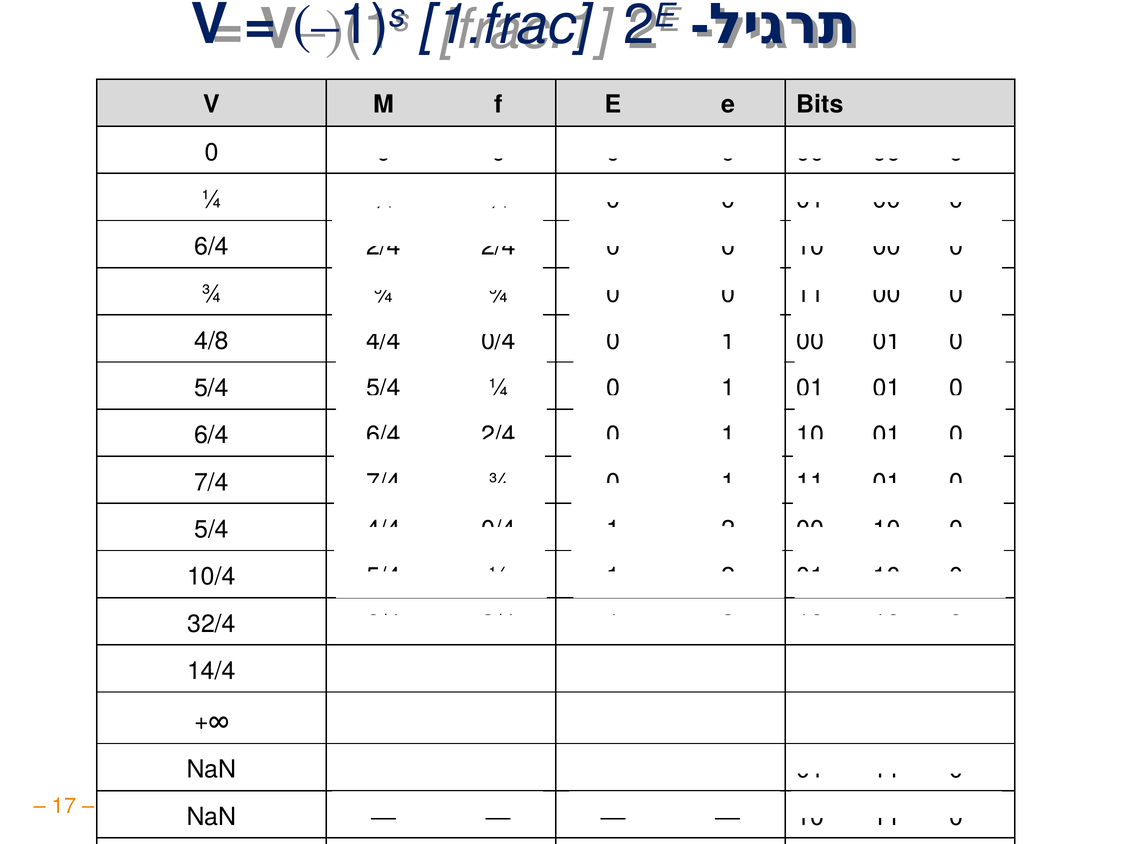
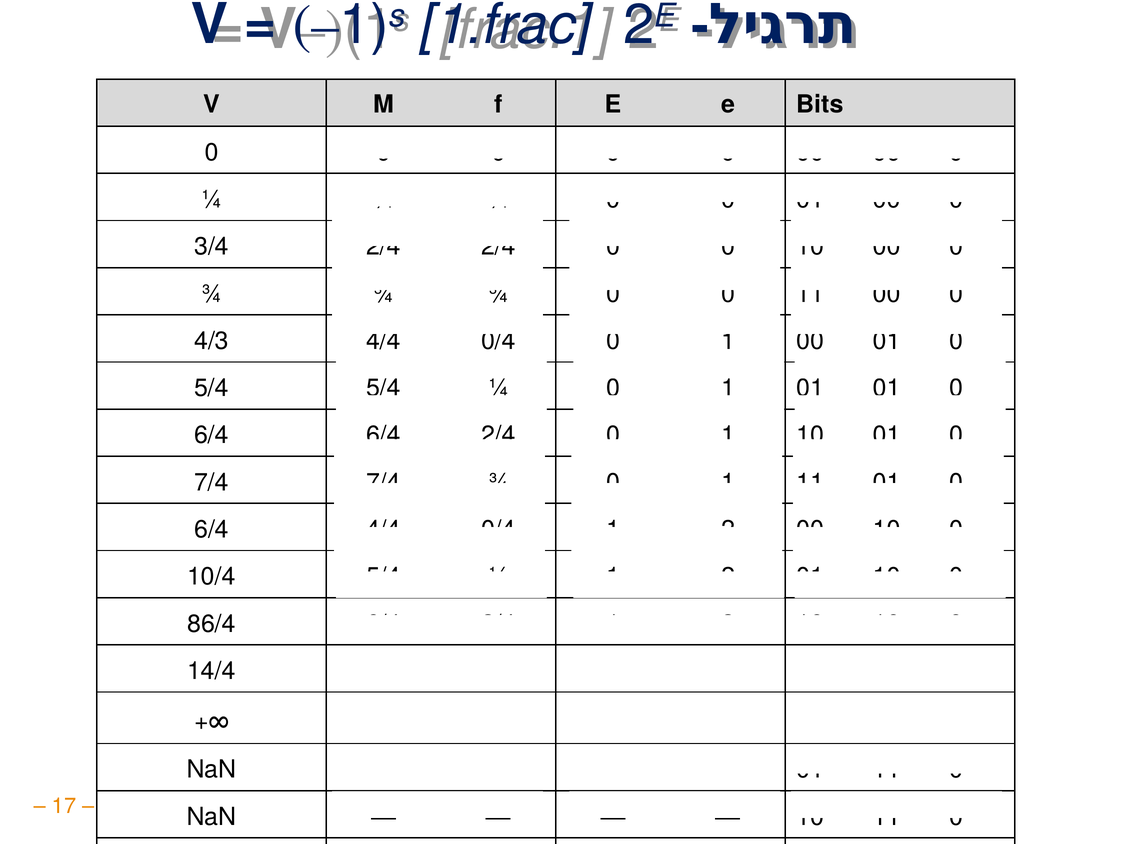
6/4: 6/4 -> 3/4 (212, 247)
4/8: 4/8 -> 4/3 (212, 341)
5/4: 5/4 -> 6/4 (212, 529)
32/4: 32/4 -> 86/4 (211, 624)
